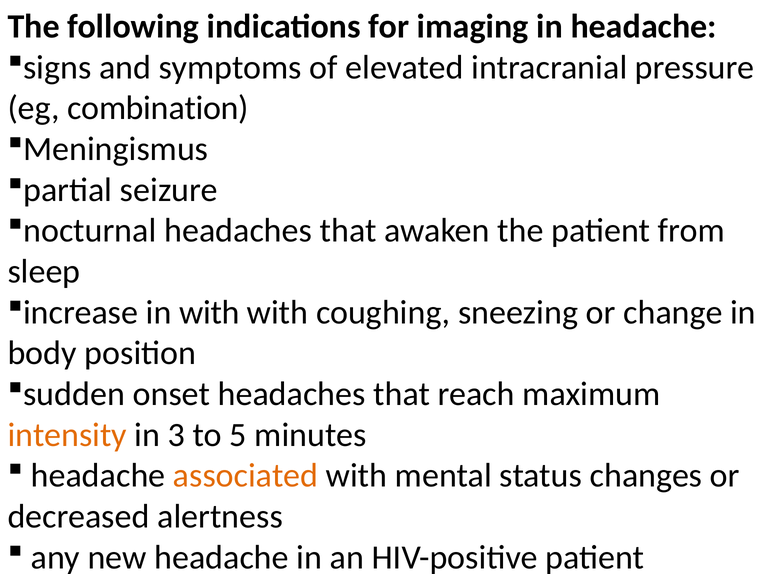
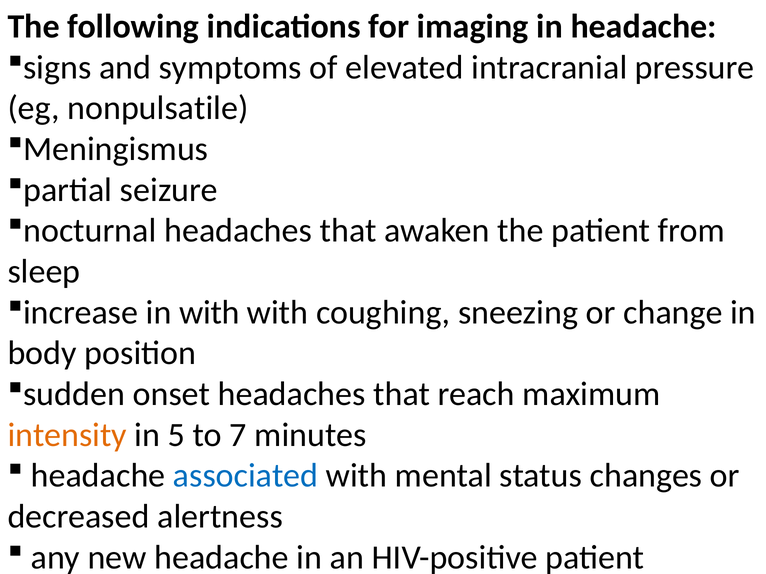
combination: combination -> nonpulsatile (158, 108)
3: 3 -> 5 (176, 435)
5: 5 -> 7 (238, 435)
associated colour: orange -> blue (246, 476)
